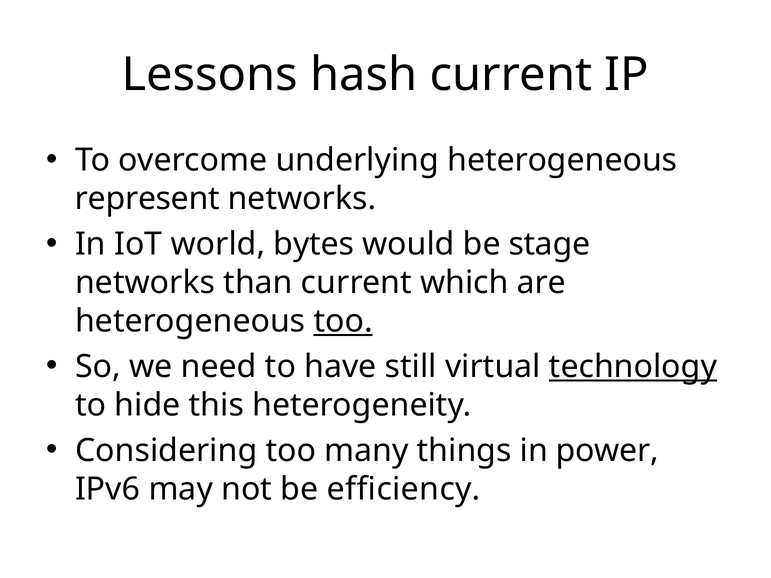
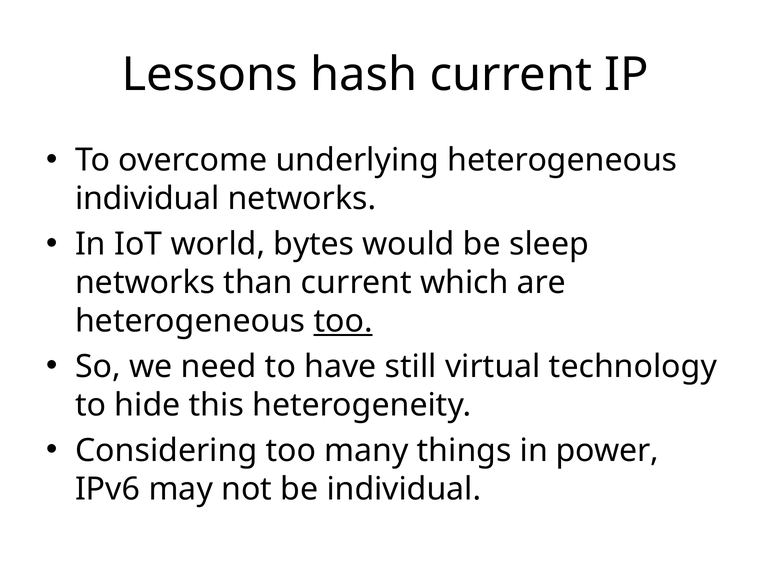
represent: represent -> individual (147, 199)
stage: stage -> sleep (549, 244)
technology underline: present -> none (633, 367)
be efficiency: efficiency -> individual (404, 489)
